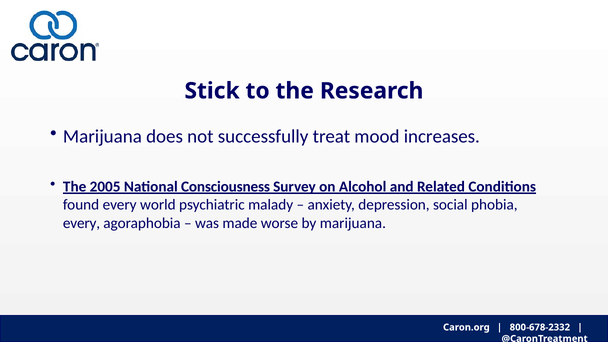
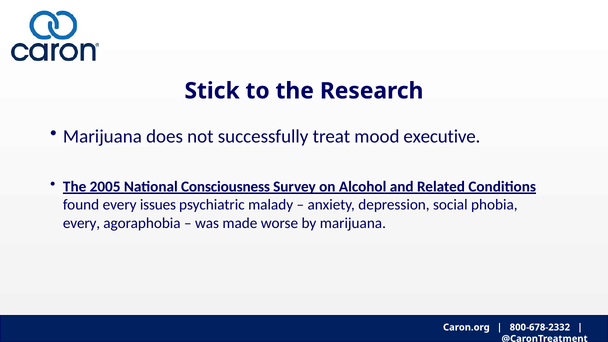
increases: increases -> executive (442, 137)
world: world -> issues (158, 205)
